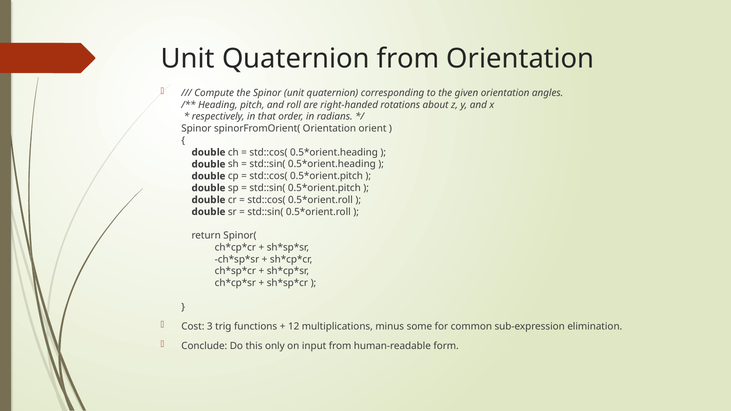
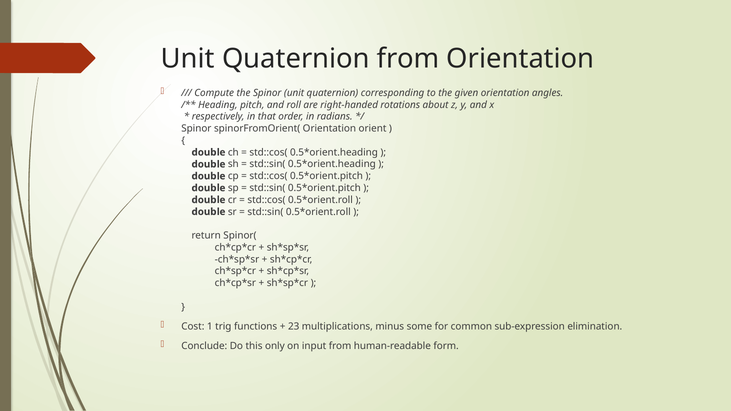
3: 3 -> 1 (210, 326)
12: 12 -> 23 (294, 326)
